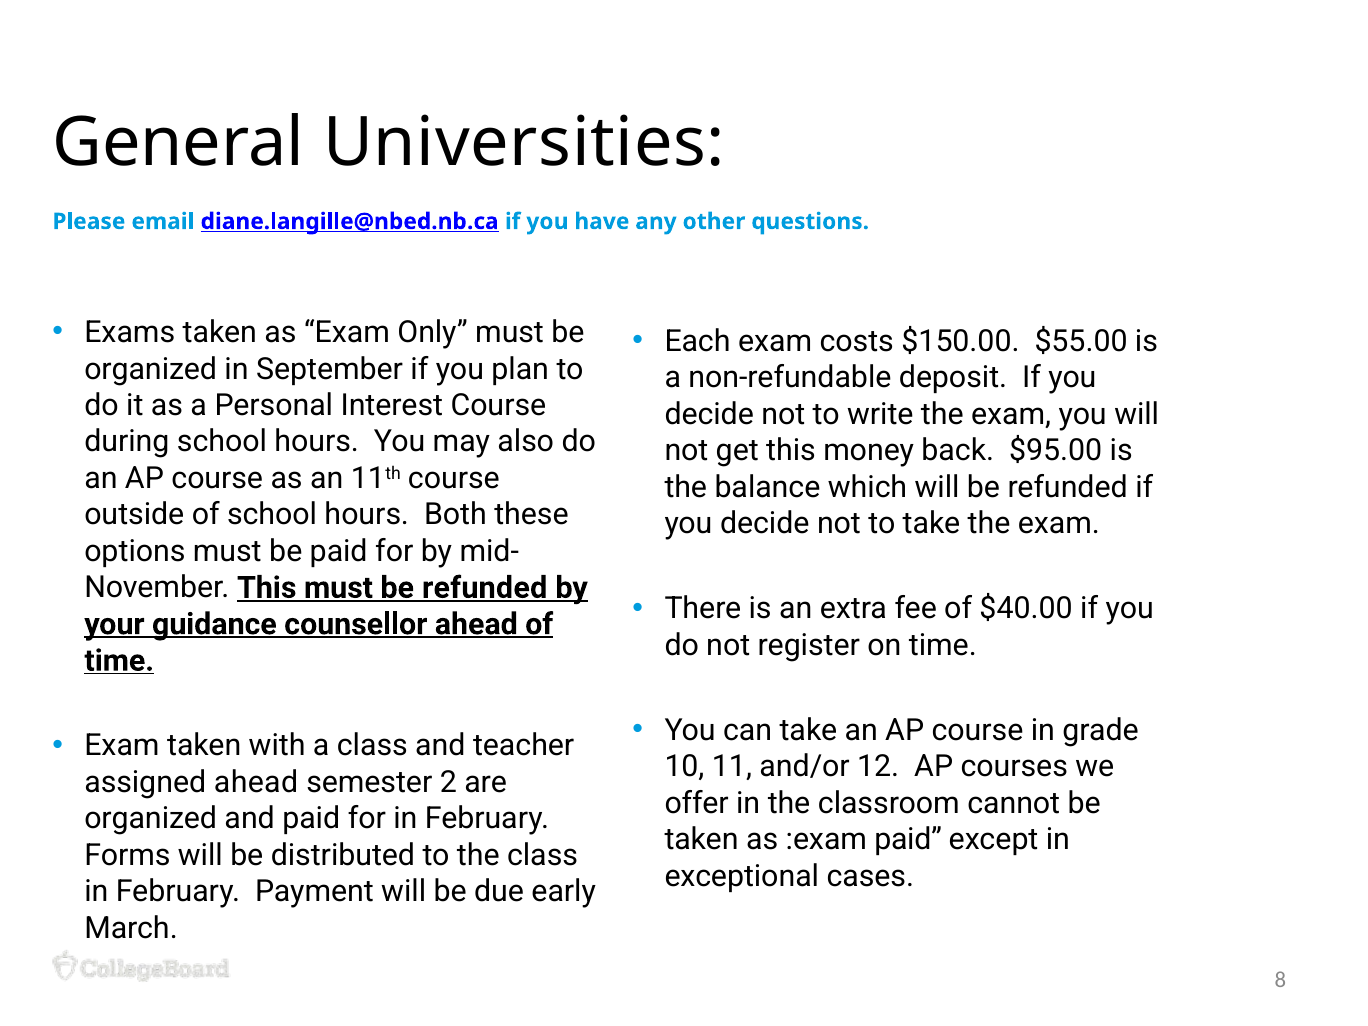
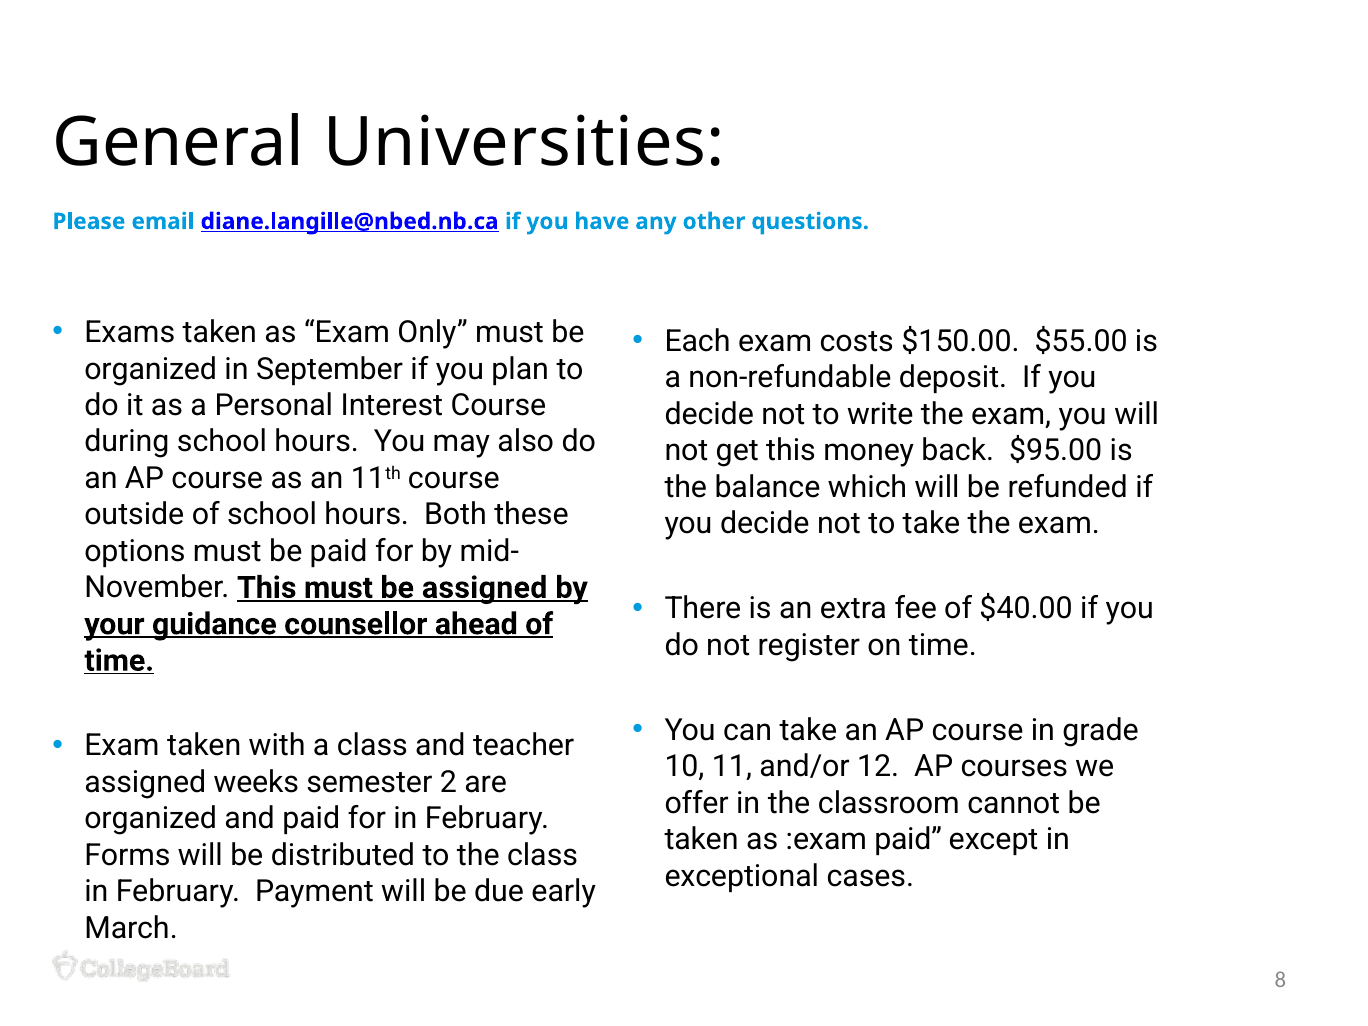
must be refunded: refunded -> assigned (485, 588)
assigned ahead: ahead -> weeks (256, 782)
